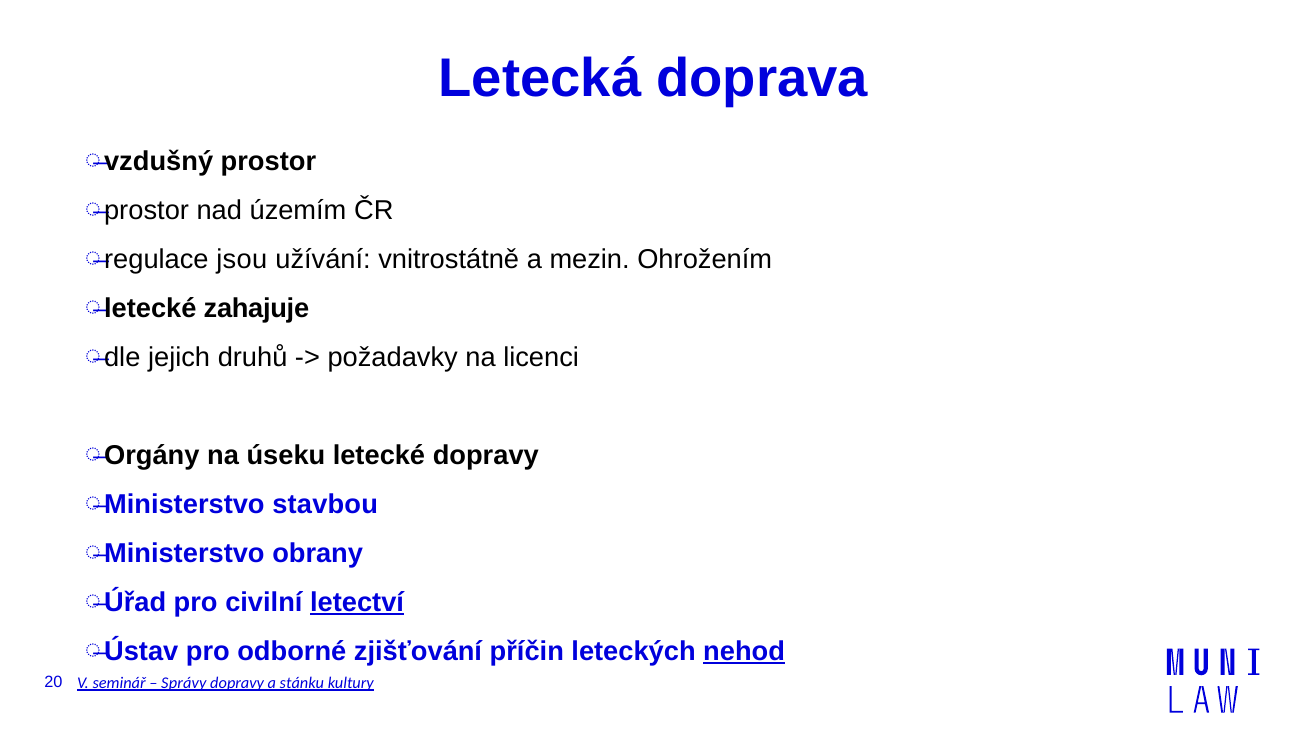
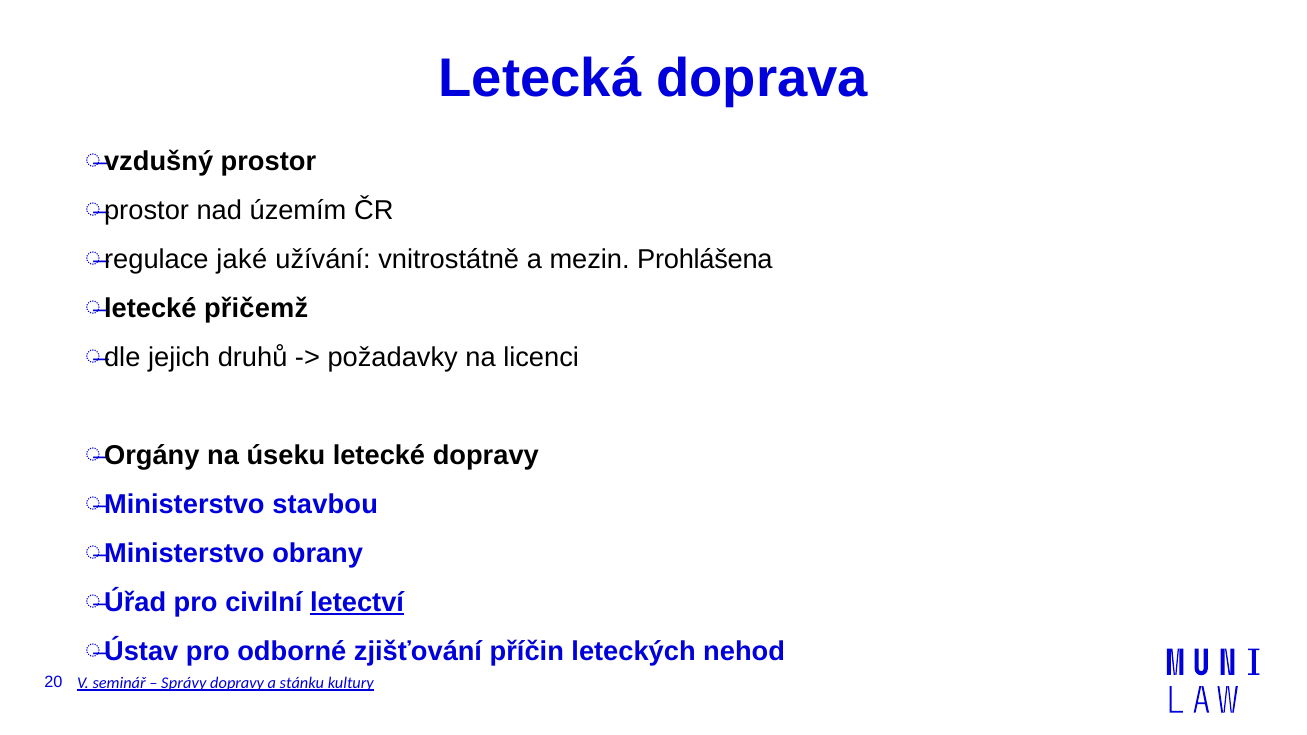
jsou: jsou -> jaké (242, 259)
Ohrožením: Ohrožením -> Prohlášena (705, 259)
zahajuje: zahajuje -> přičemž (256, 308)
nehod underline: present -> none (744, 651)
